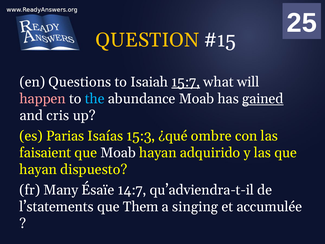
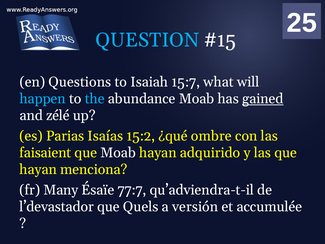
QUESTION colour: yellow -> light blue (147, 40)
15:7 underline: present -> none (186, 82)
happen colour: pink -> light blue (43, 99)
cris: cris -> zélé (58, 115)
15:3: 15:3 -> 15:2 (141, 136)
dispuesto: dispuesto -> menciona (94, 169)
14:7: 14:7 -> 77:7 (132, 190)
l’statements: l’statements -> l’devastador (57, 207)
Them: Them -> Quels (141, 207)
singing: singing -> versión (195, 207)
